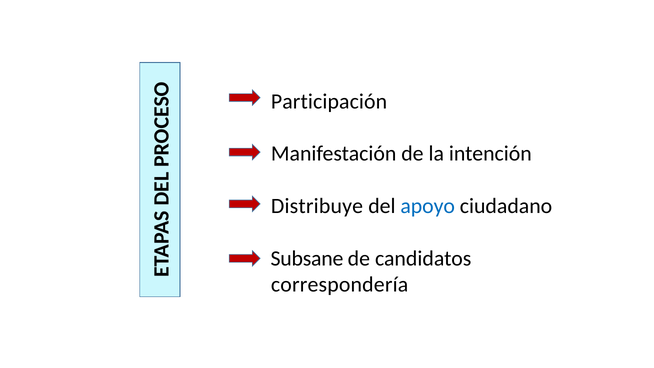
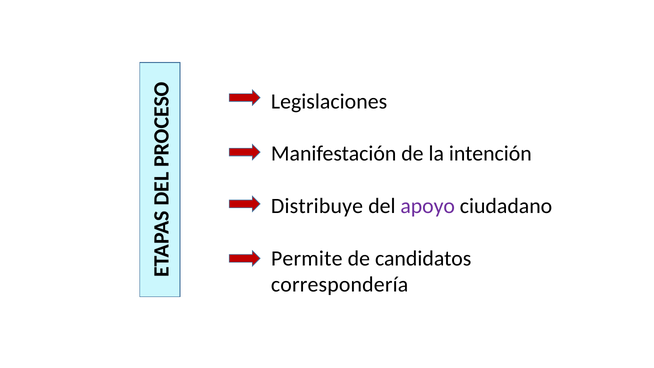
Participación: Participación -> Legislaciones (329, 101)
apoyo colour: blue -> purple (428, 206)
Subsane: Subsane -> Permite (307, 258)
